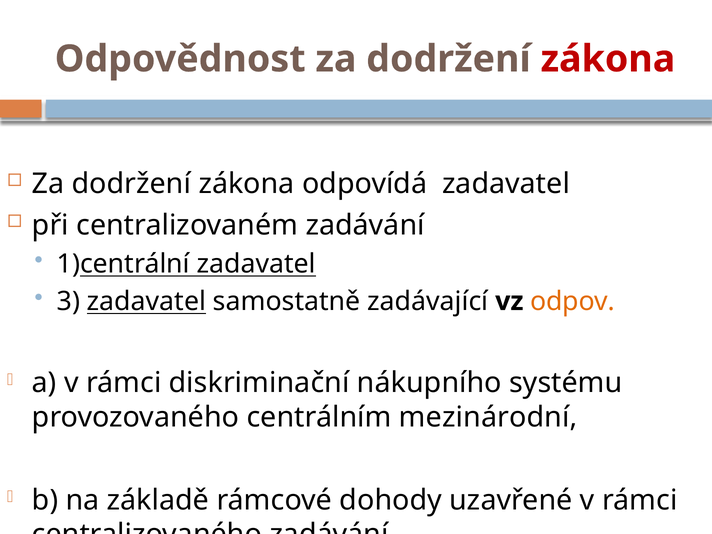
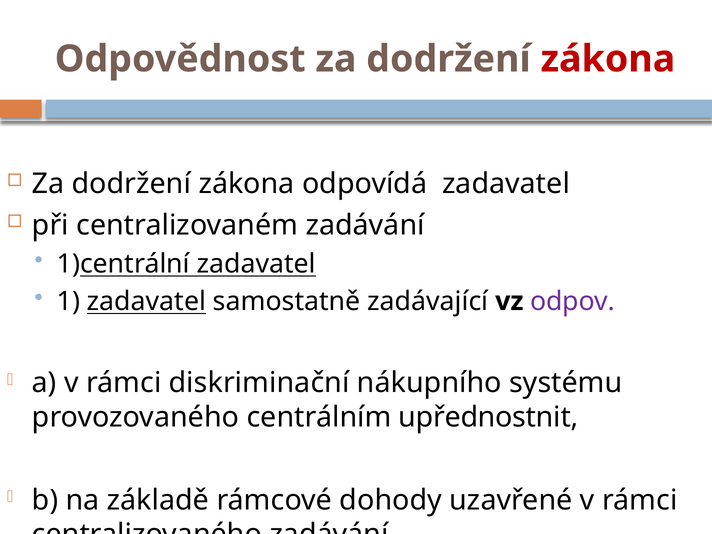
3: 3 -> 1 (68, 301)
odpov colour: orange -> purple (573, 301)
mezinárodní: mezinárodní -> upřednostnit (488, 417)
